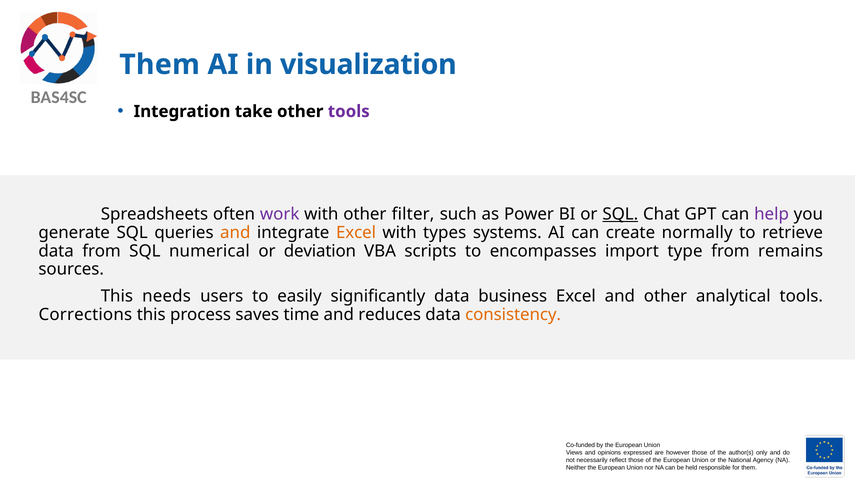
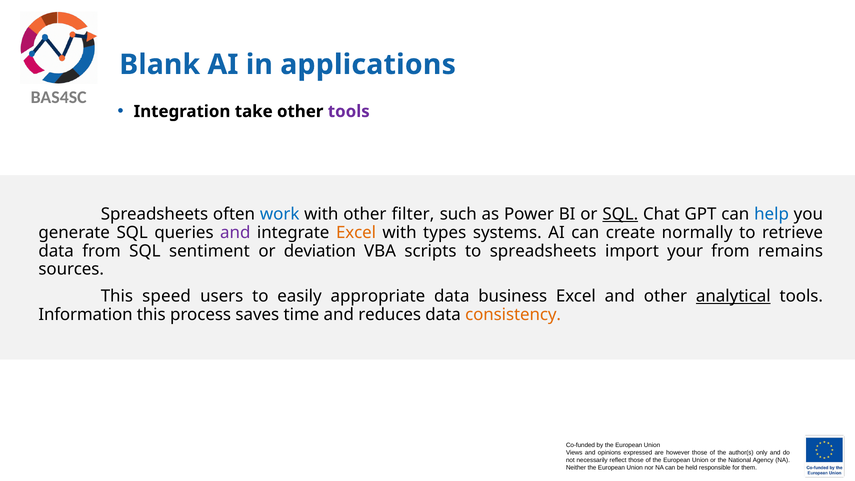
Them: Them -> Blank (160, 65)
visualization: visualization -> applications (368, 65)
work colour: purple -> blue (280, 214)
help colour: purple -> blue (772, 214)
and colour: orange -> purple (235, 233)
numerical: numerical -> sentiment (209, 251)
to encompasses: encompasses -> spreadsheets (543, 251)
type: type -> your (685, 251)
needs: needs -> speed (167, 296)
significantly: significantly -> appropriate (378, 296)
analytical underline: none -> present (733, 296)
Corrections: Corrections -> Information (86, 315)
